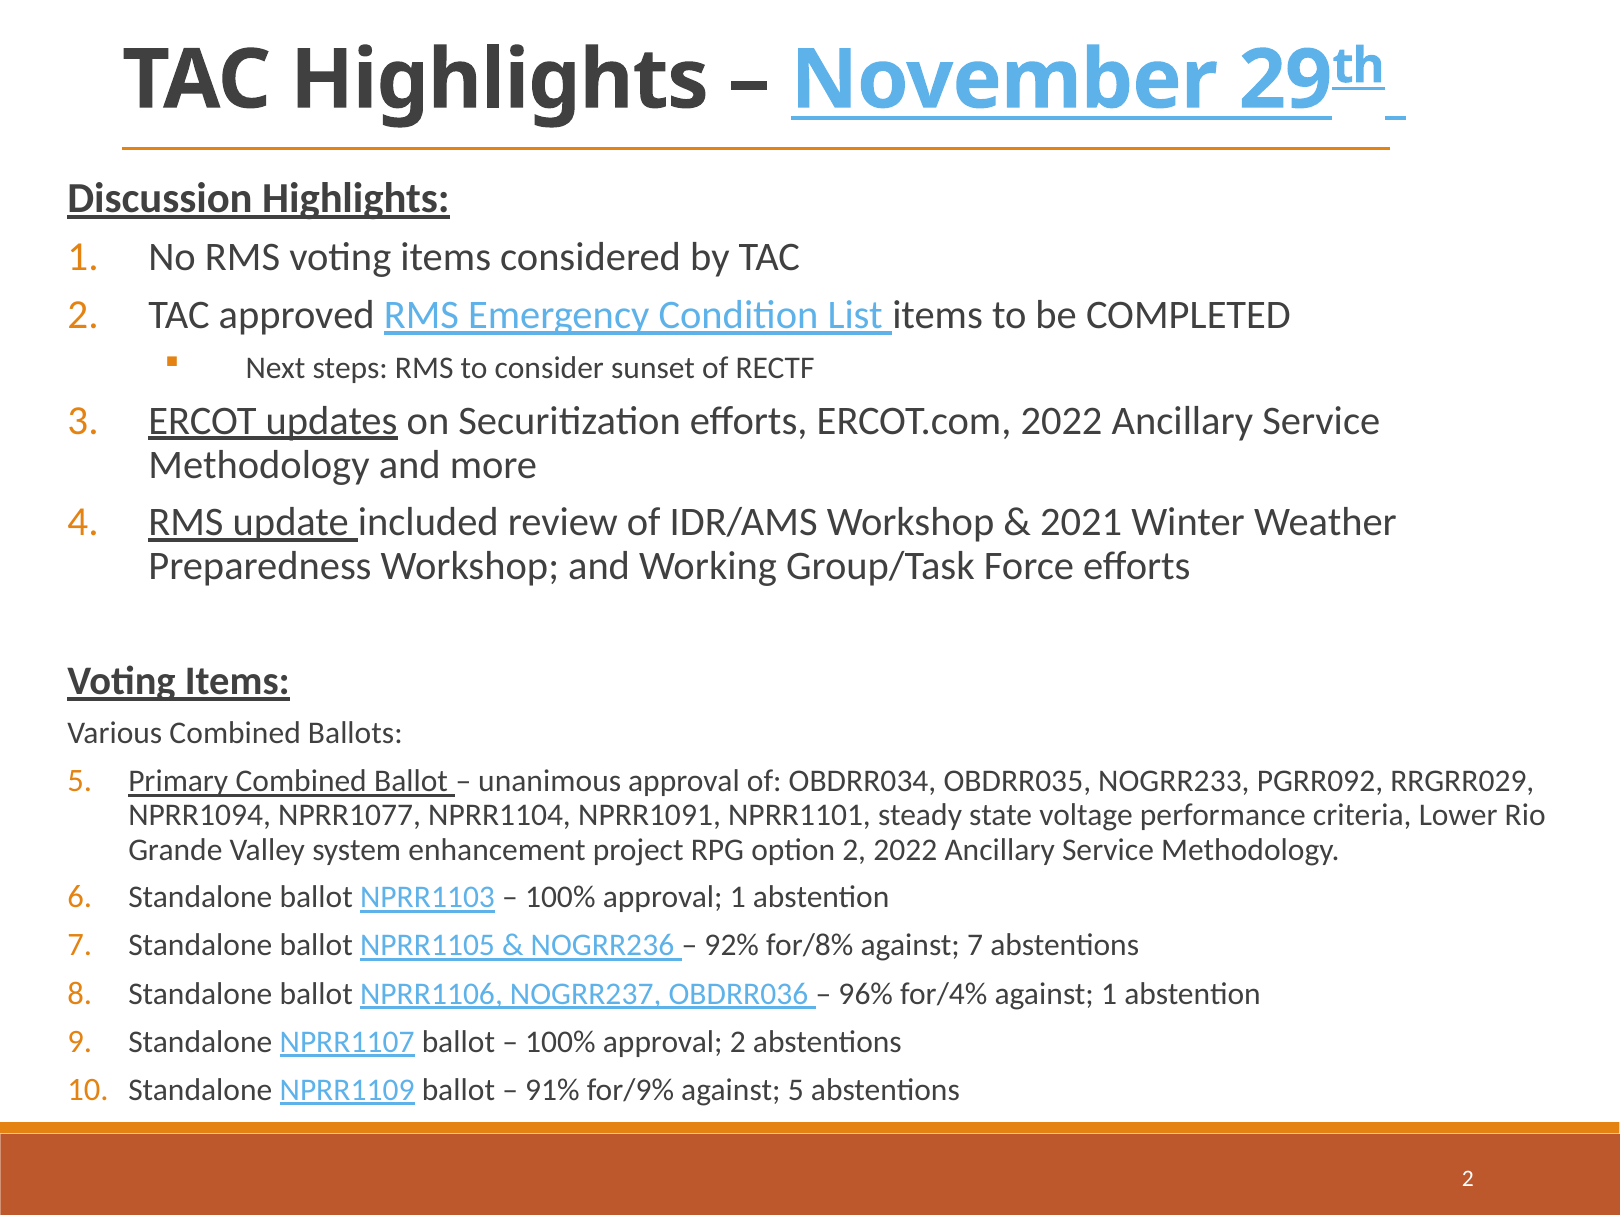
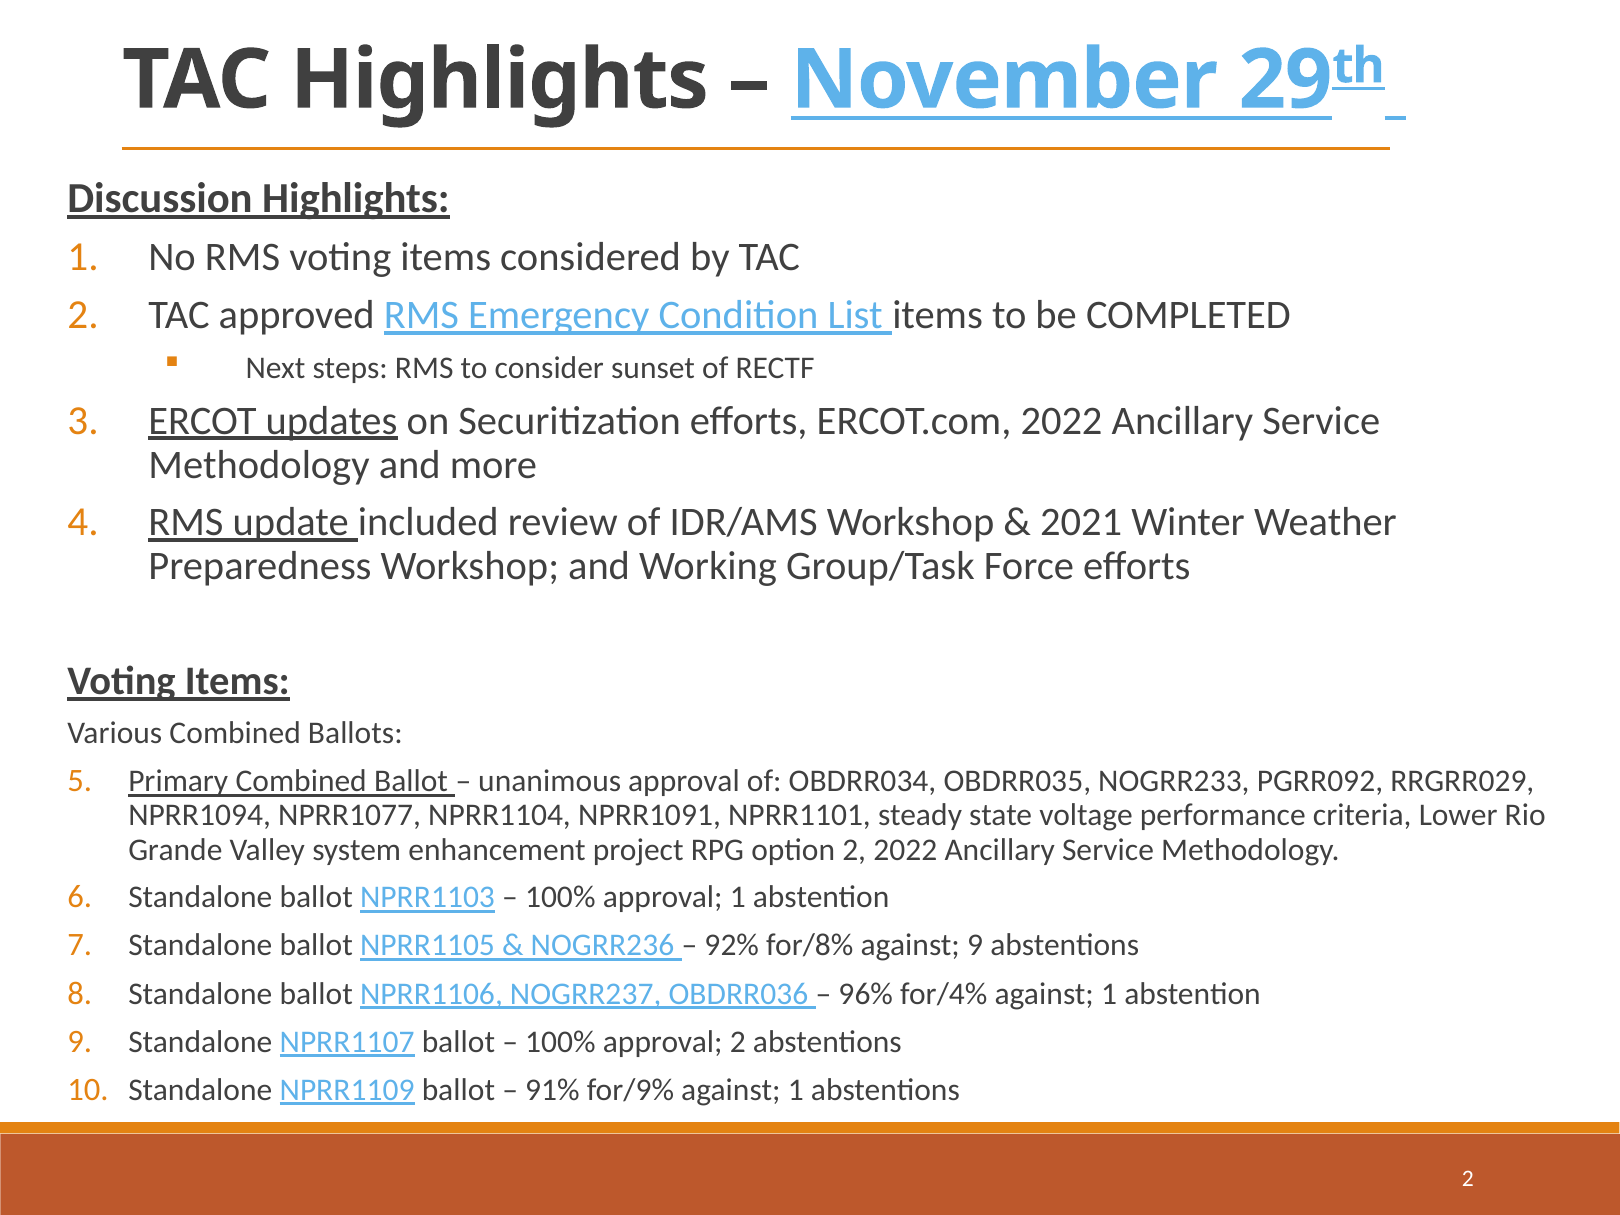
against 7: 7 -> 9 (975, 946)
for/9% against 5: 5 -> 1 (796, 1090)
